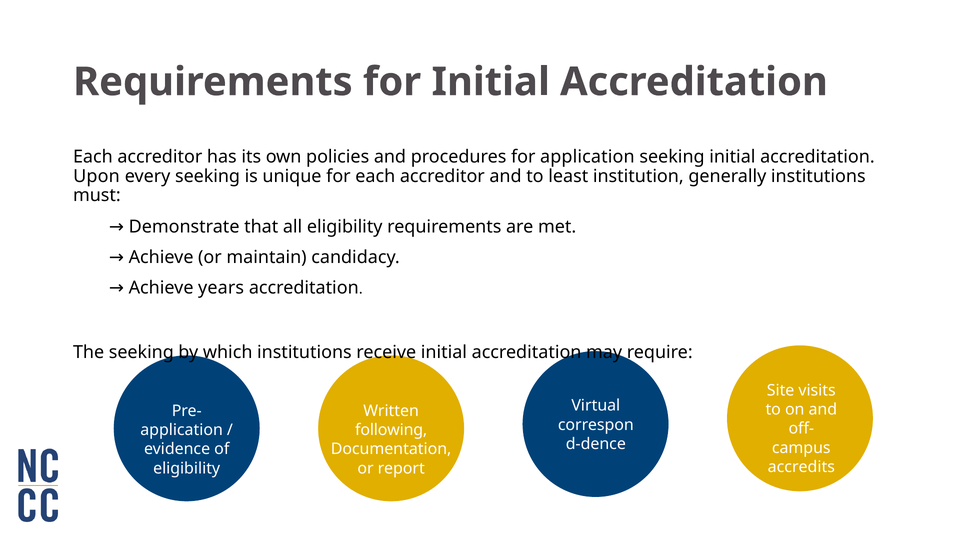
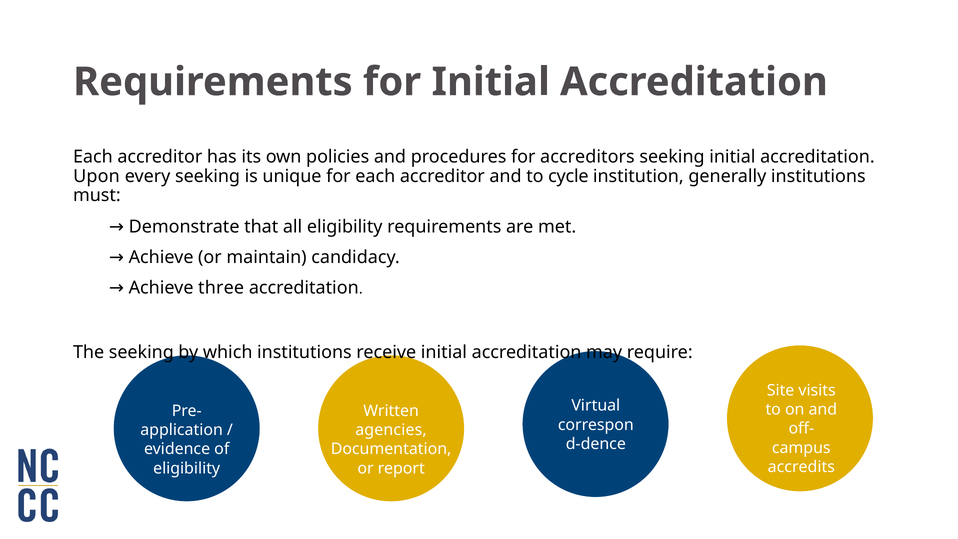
for application: application -> accreditors (587, 157)
least: least -> cycle (568, 176)
years: years -> three (221, 288)
following: following -> agencies (391, 430)
